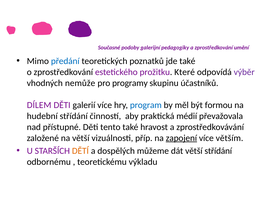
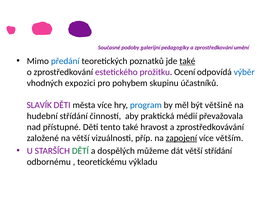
také underline: none -> present (187, 61)
Které: Které -> Ocení (185, 72)
výběr colour: purple -> blue (244, 72)
nemůže: nemůže -> expozici (80, 83)
programy: programy -> pohybem (130, 83)
DÍLEM: DÍLEM -> SLAVÍK (39, 105)
galerií: galerií -> města (84, 105)
formou: formou -> většině (219, 105)
DĚTÍ colour: orange -> green (80, 151)
